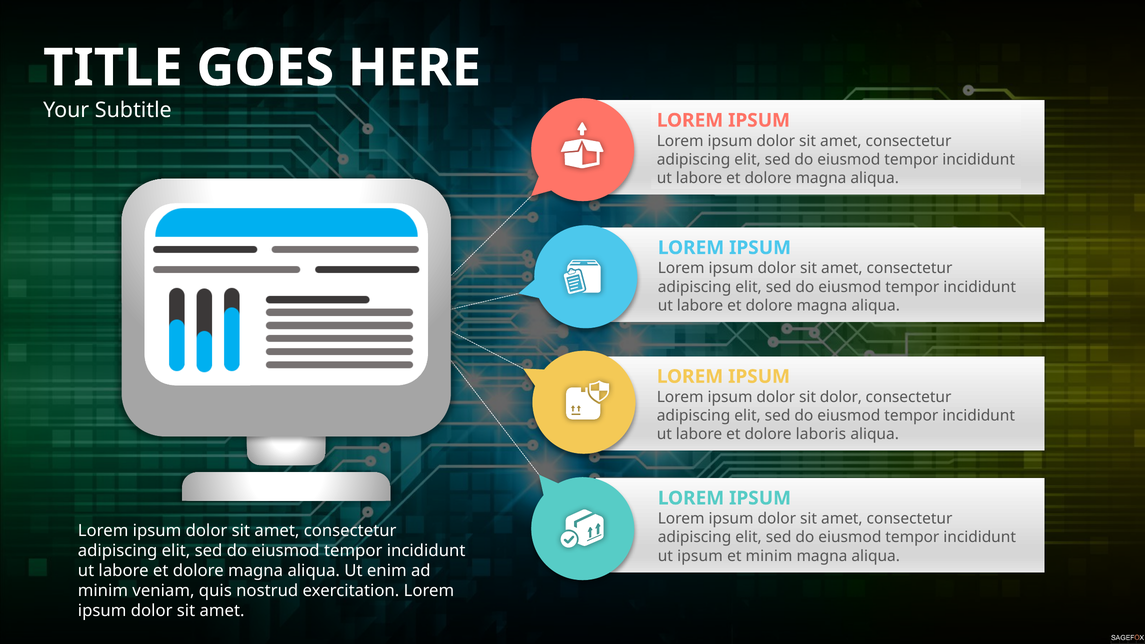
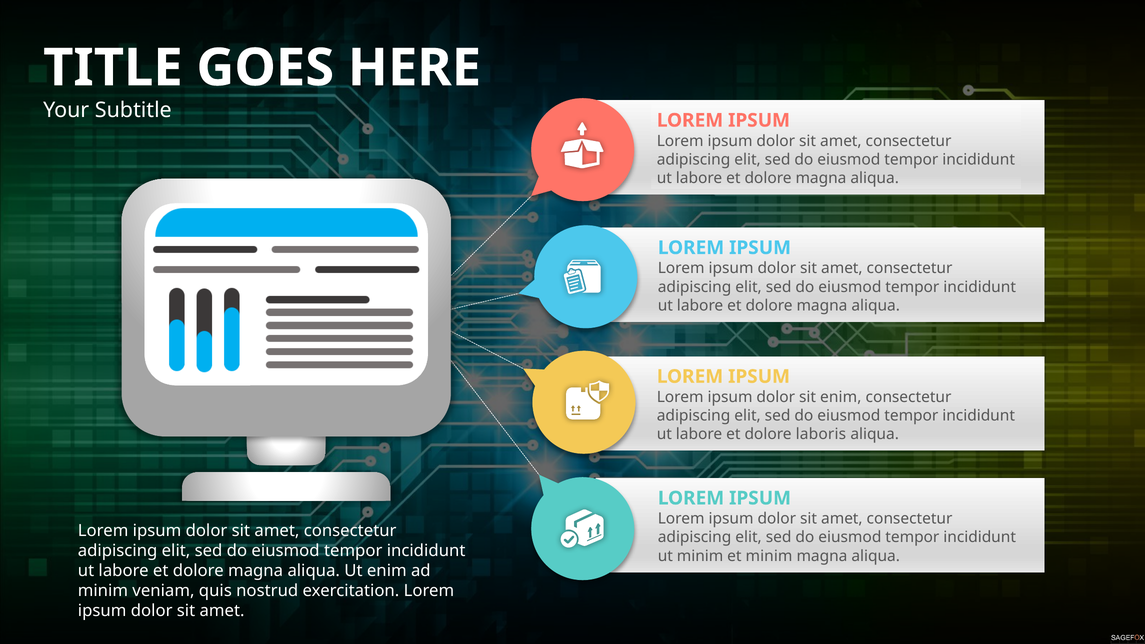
sit dolor: dolor -> enim (841, 397)
ut ipsum: ipsum -> minim (700, 556)
